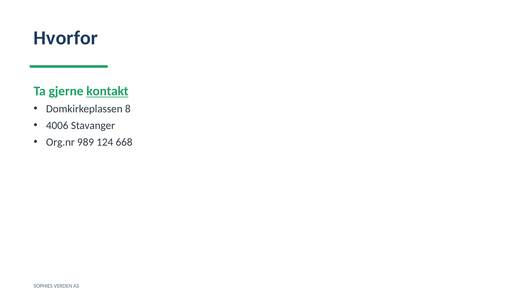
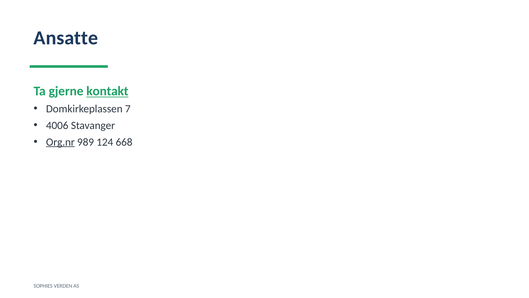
Hvorfor: Hvorfor -> Ansatte (66, 38)
8: 8 -> 7 (128, 109)
Org.nr underline: none -> present (60, 142)
